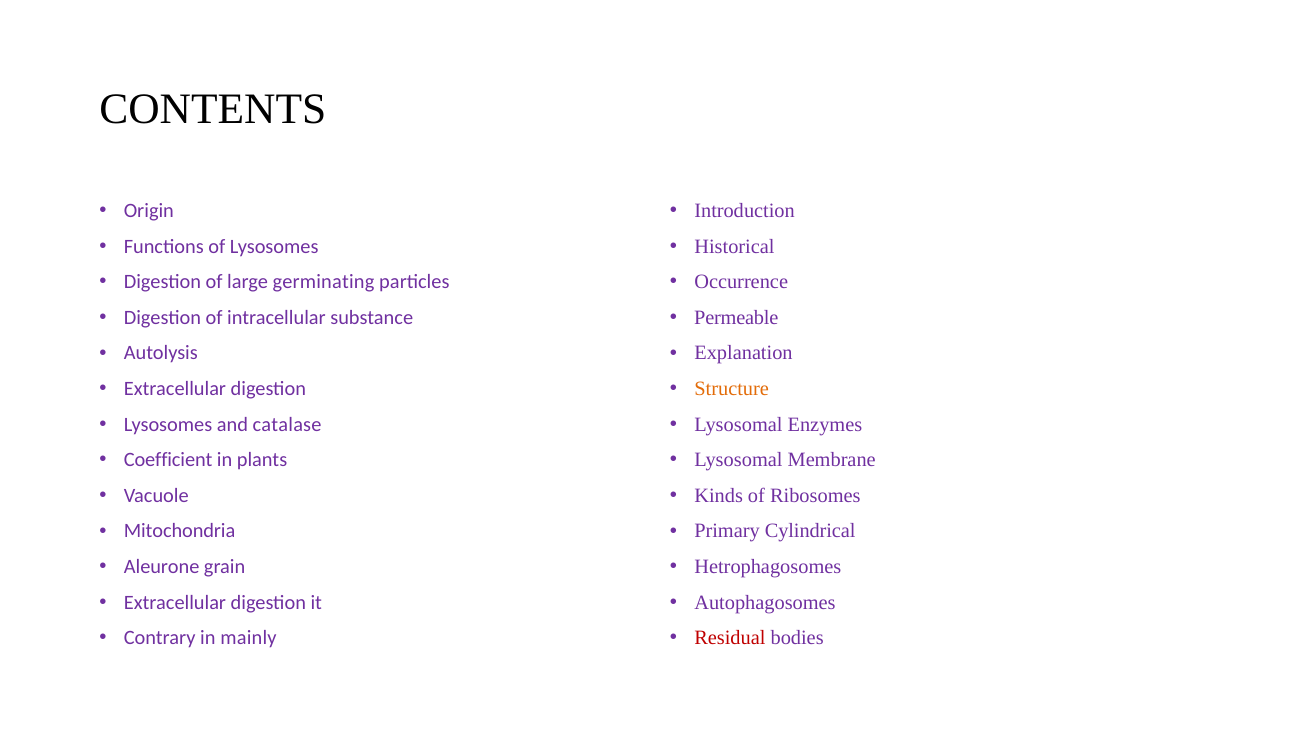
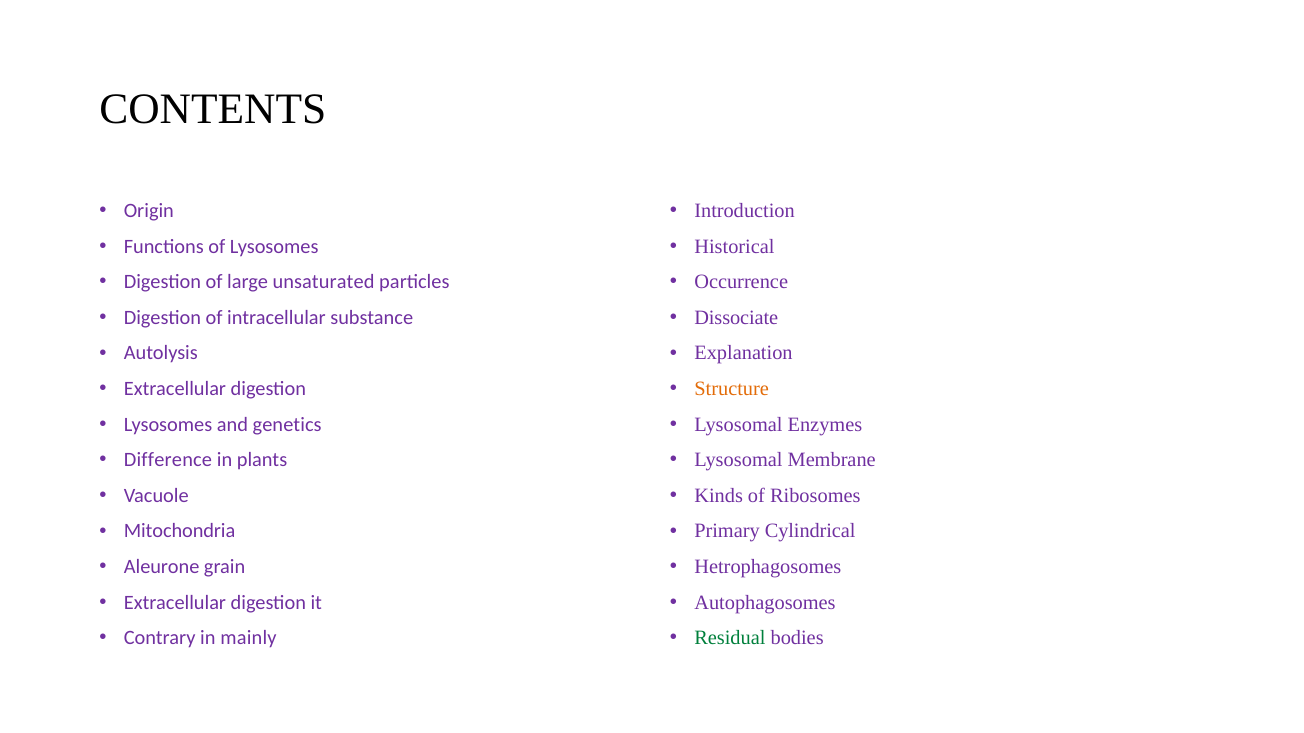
germinating: germinating -> unsaturated (324, 282)
Permeable: Permeable -> Dissociate (736, 318)
catalase: catalase -> genetics (287, 425)
Coefficient: Coefficient -> Difference (168, 460)
Residual colour: red -> green (730, 638)
